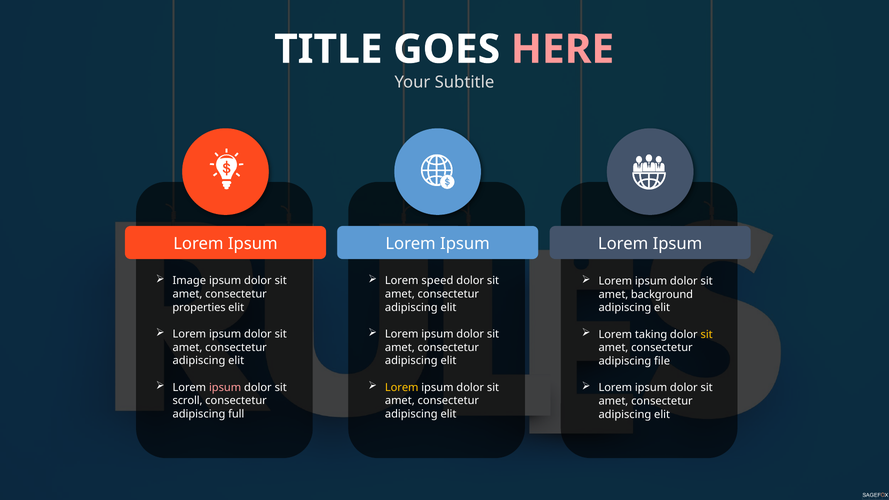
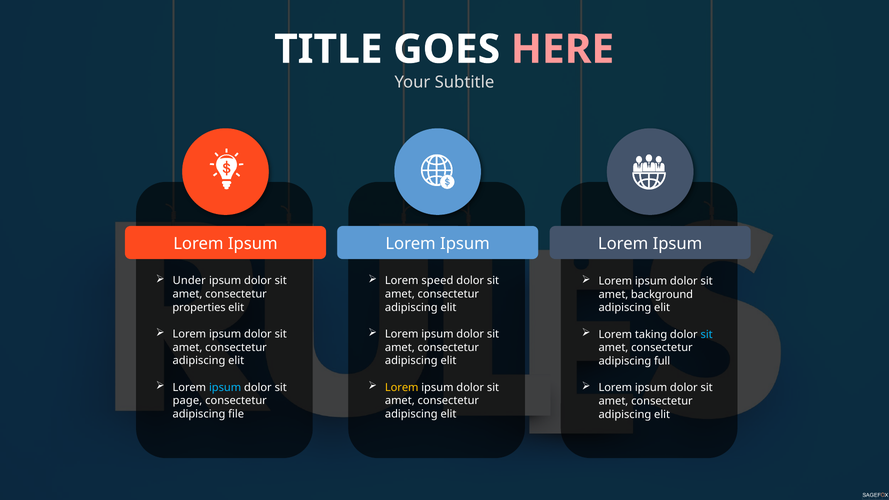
Image: Image -> Under (189, 281)
sit colour: yellow -> light blue (707, 335)
file: file -> full (662, 361)
ipsum colour: pink -> light blue (225, 388)
scroll: scroll -> page (187, 401)
full: full -> file (236, 414)
